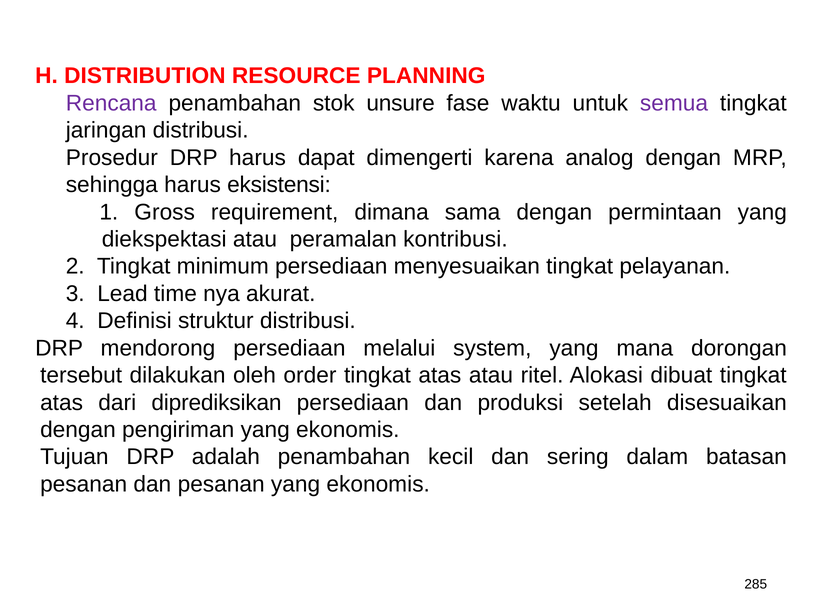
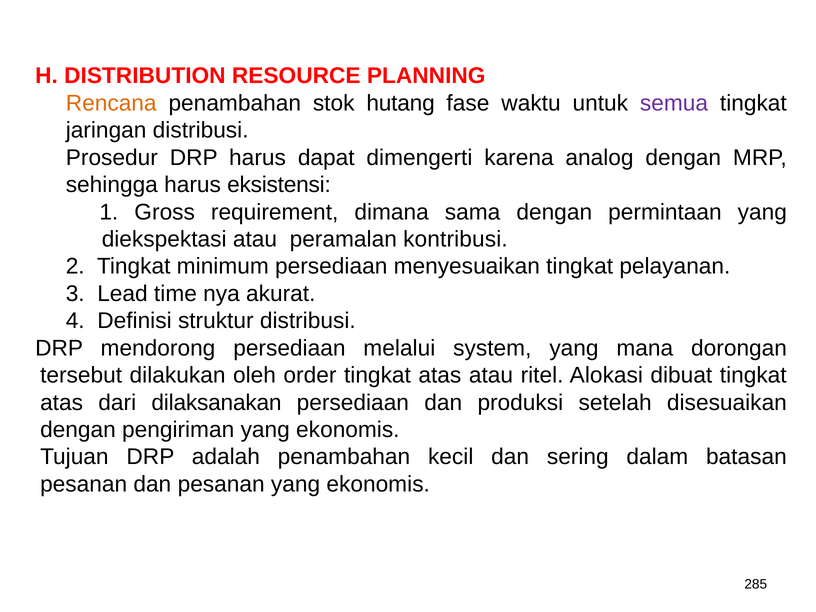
Rencana colour: purple -> orange (111, 103)
unsure: unsure -> hutang (401, 103)
diprediksikan: diprediksikan -> dilaksanakan (217, 403)
